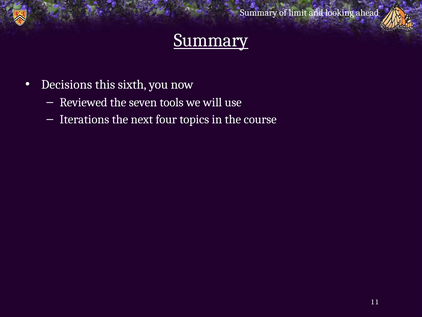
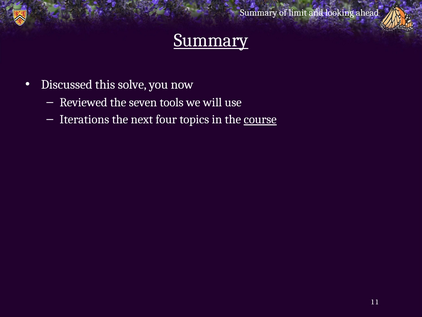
Decisions: Decisions -> Discussed (67, 85)
sixth: sixth -> solve (132, 85)
course underline: none -> present (260, 119)
